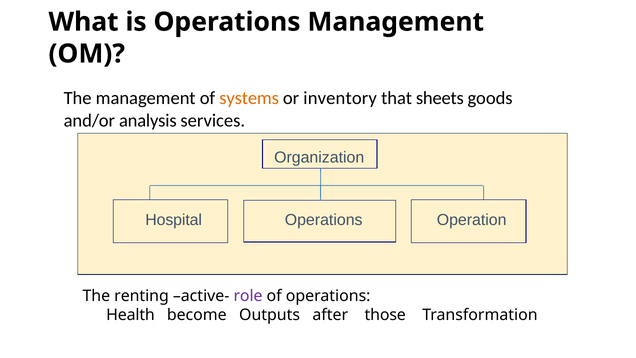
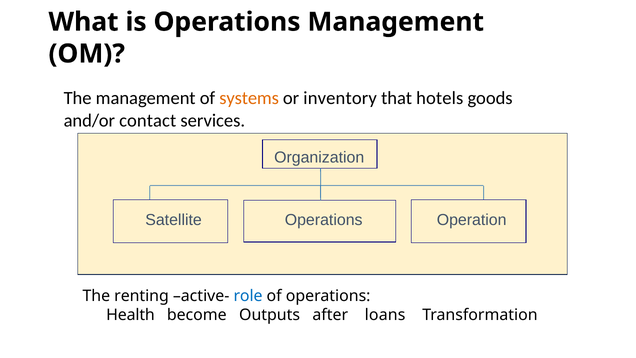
sheets: sheets -> hotels (440, 98)
analysis: analysis -> contact (148, 120)
Hospital: Hospital -> Satellite (174, 220)
role colour: purple -> blue (248, 296)
those: those -> loans (385, 315)
